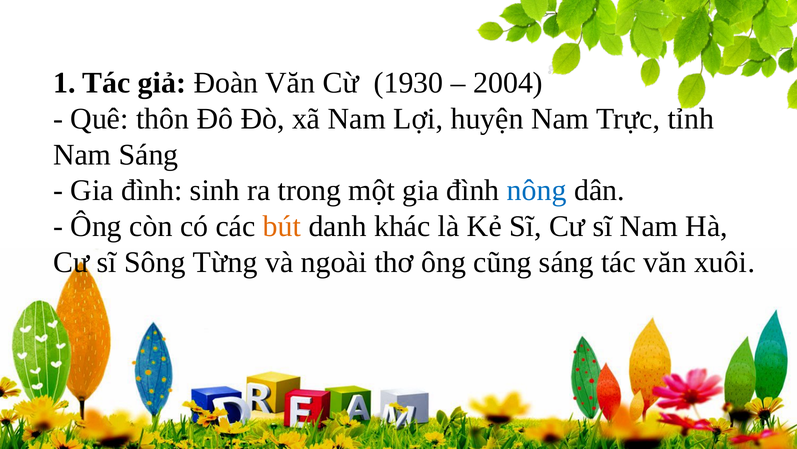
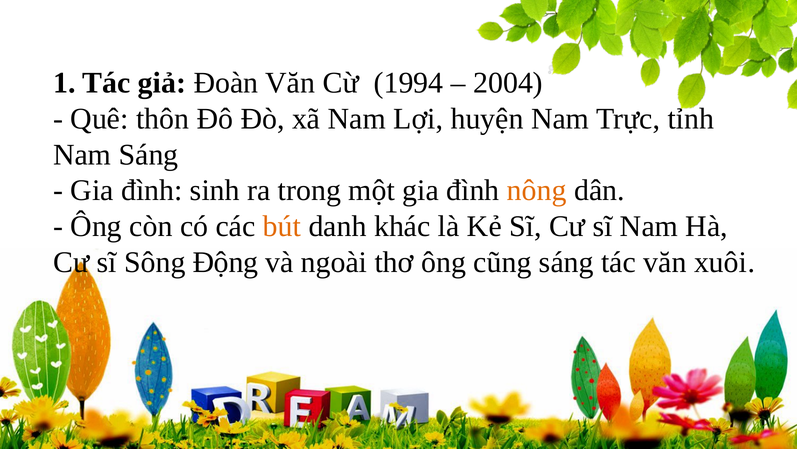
1930: 1930 -> 1994 (408, 83)
nông colour: blue -> orange (537, 190)
Từng: Từng -> Động (225, 262)
